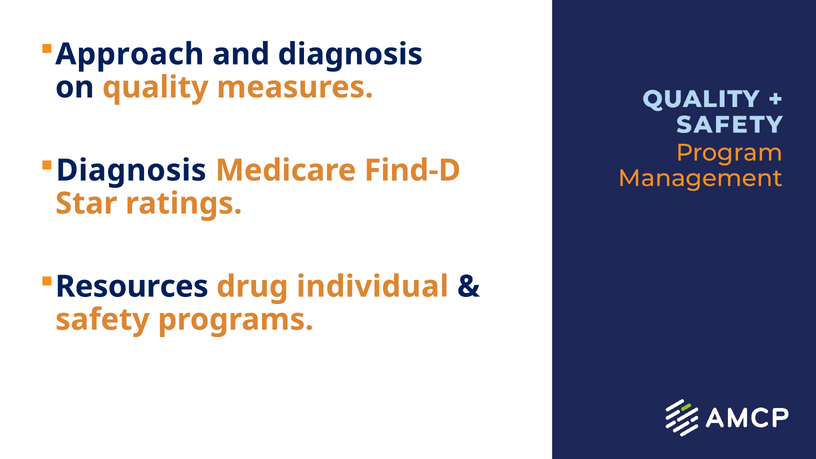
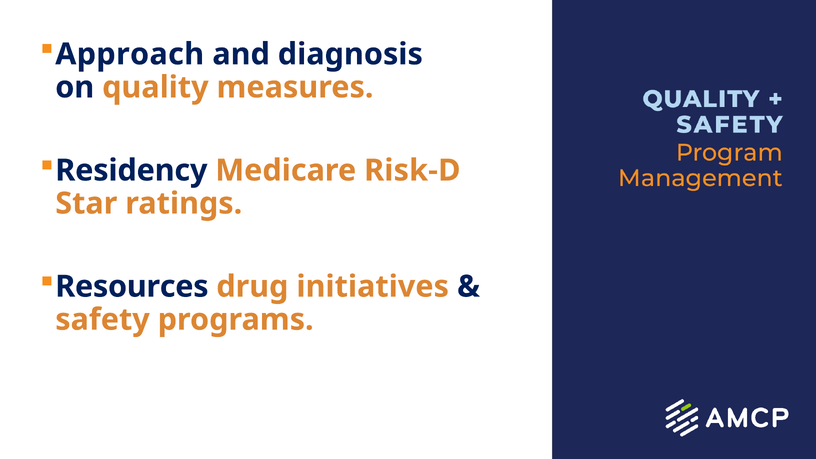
Diagnosis: Diagnosis -> Residency (131, 170)
Find-D: Find-D -> Risk-D (412, 170)
individual: individual -> initiatives (373, 287)
